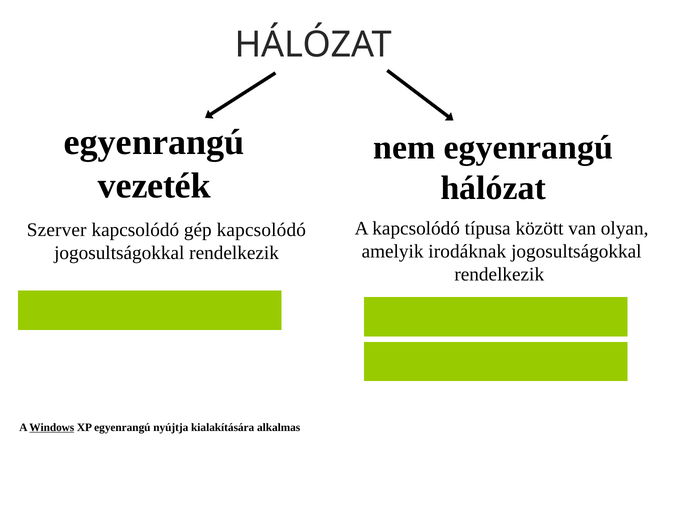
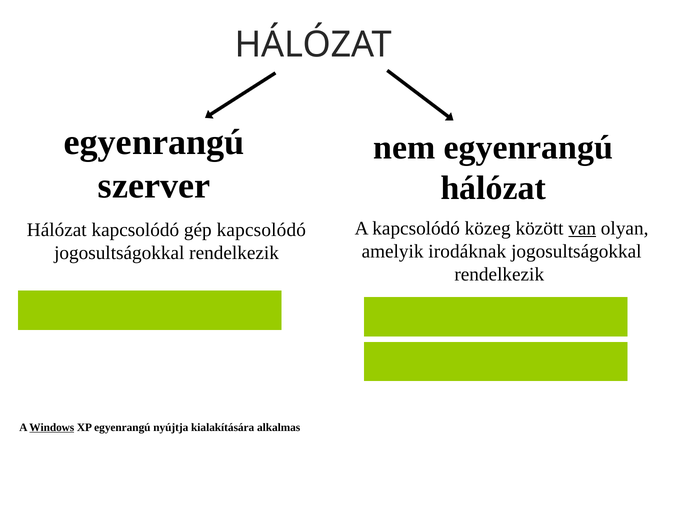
vezeték: vezeték -> szerver (154, 185)
típusa: típusa -> közeg (488, 228)
van underline: none -> present (582, 228)
Szerver: Szerver -> Hálózat (57, 230)
